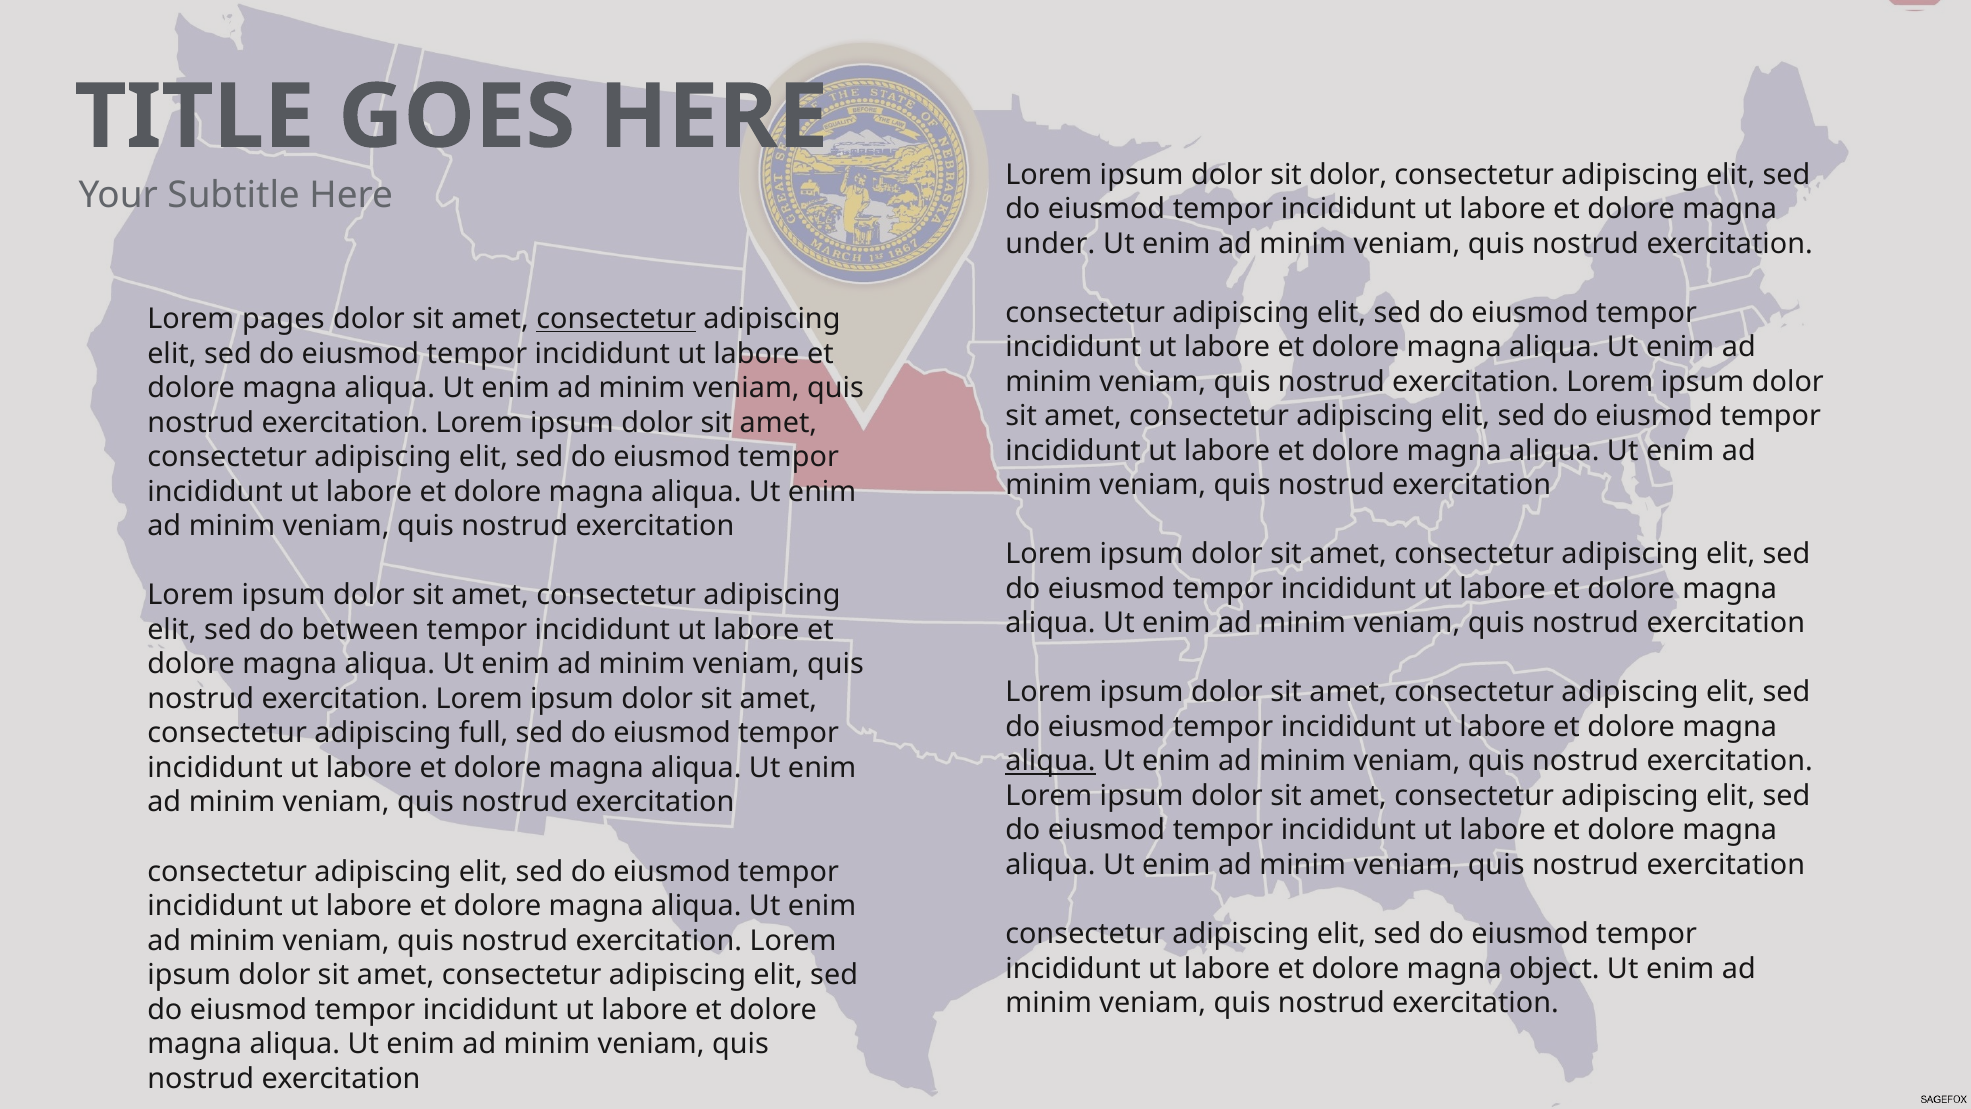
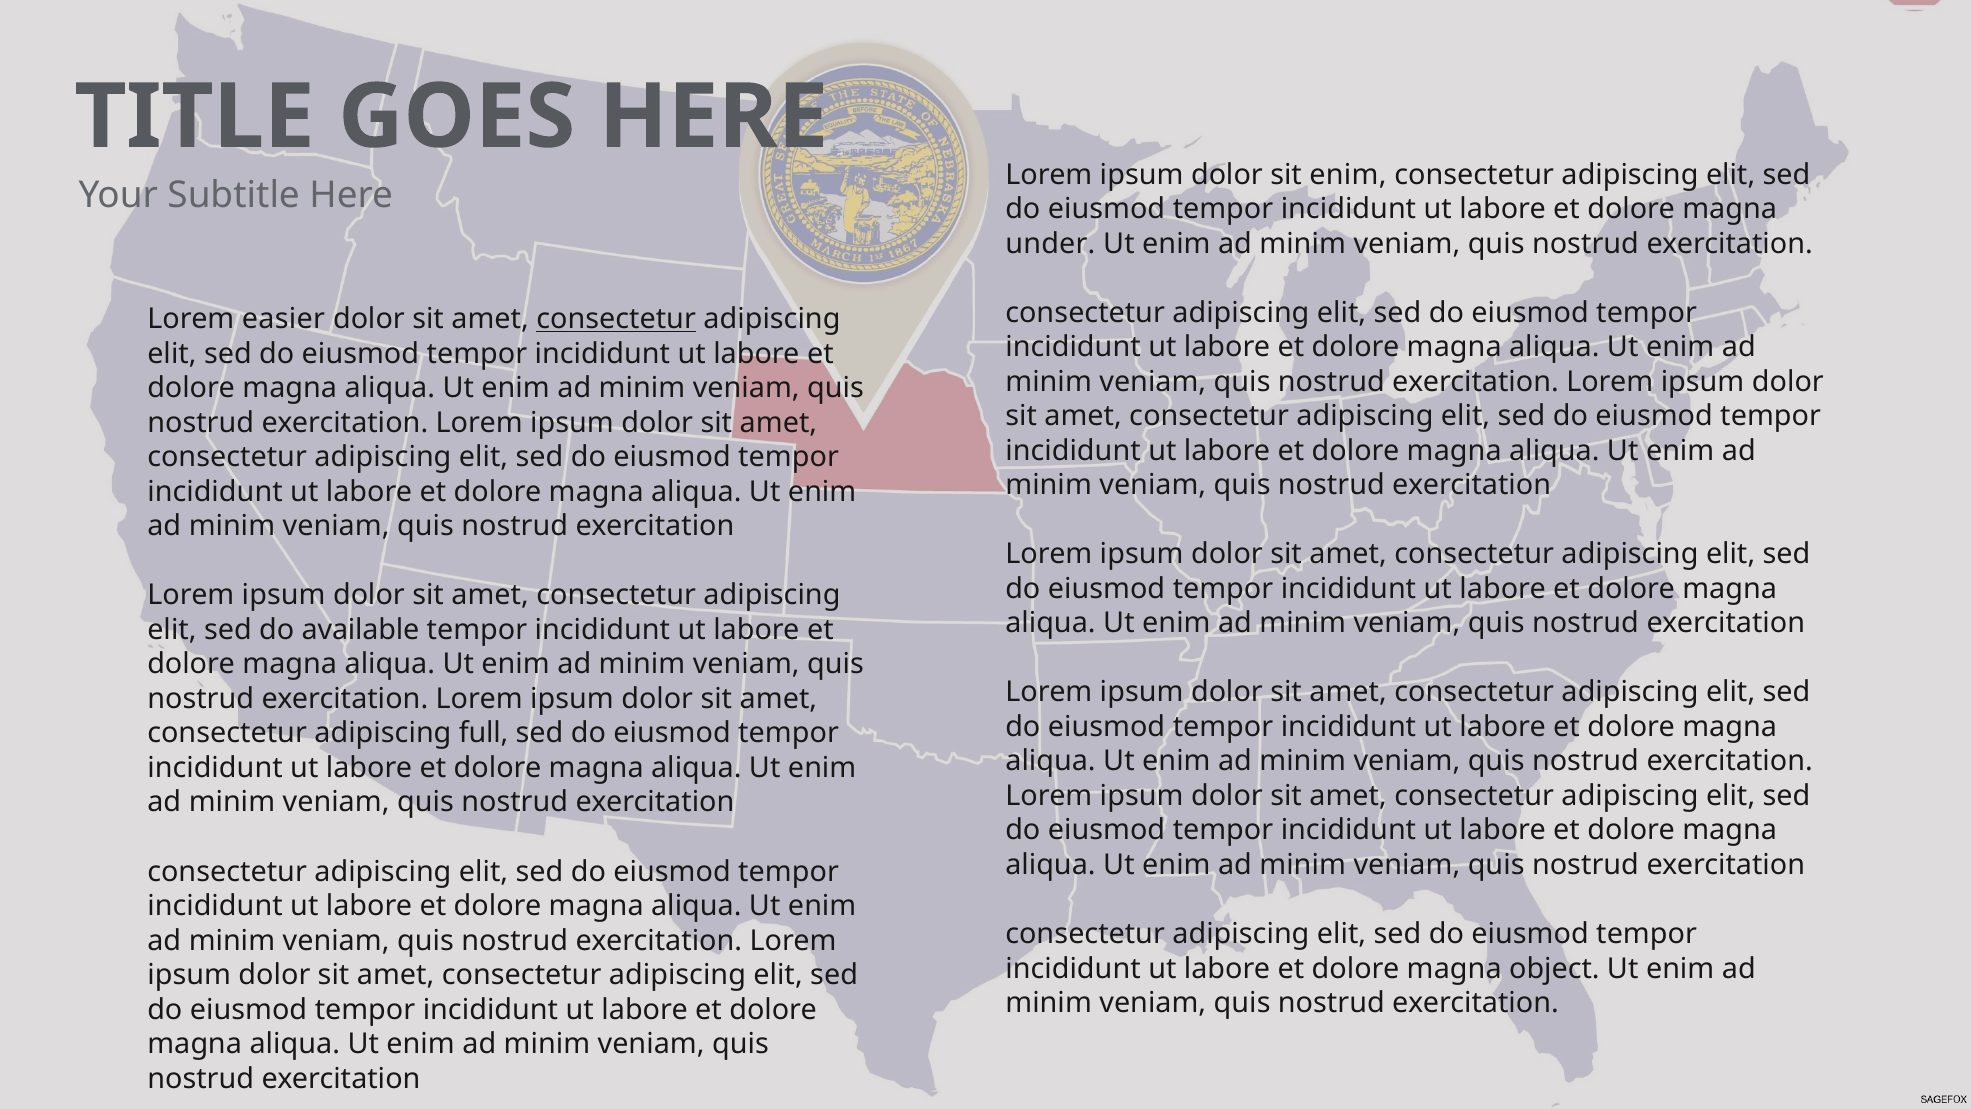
sit dolor: dolor -> enim (1348, 174)
pages: pages -> easier (283, 319)
between: between -> available (360, 630)
aliqua underline: present -> none (1051, 761)
